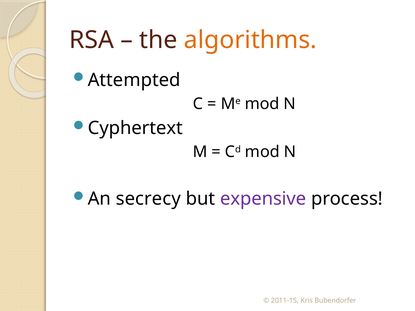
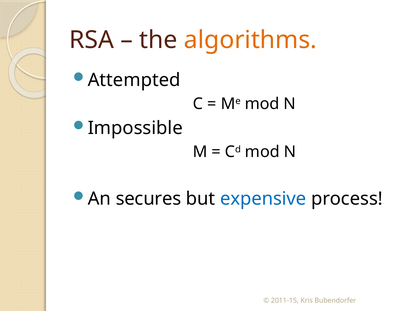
Cyphertext: Cyphertext -> Impossible (135, 128)
secrecy: secrecy -> secures (148, 199)
expensive colour: purple -> blue (263, 199)
